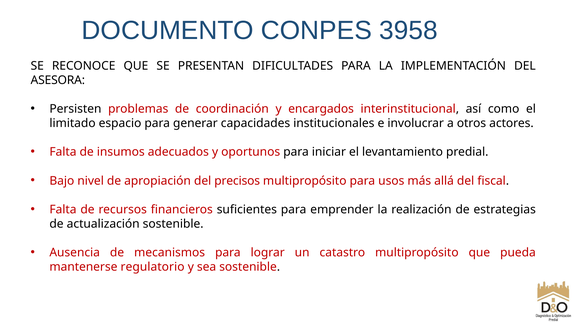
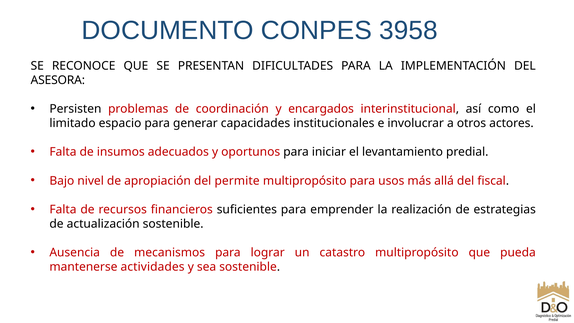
precisos: precisos -> permite (237, 181)
regulatorio: regulatorio -> actividades (153, 267)
